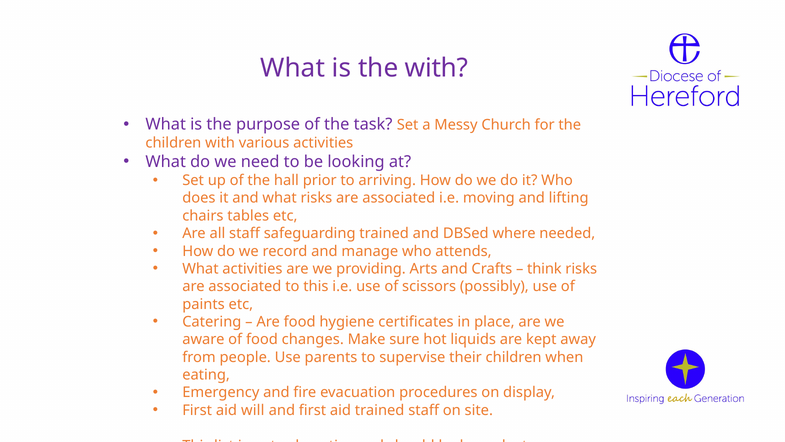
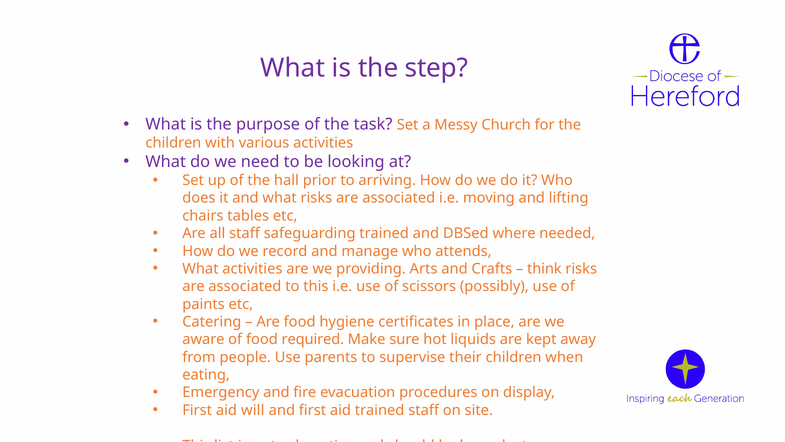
the with: with -> step (436, 68)
changes: changes -> required (313, 339)
